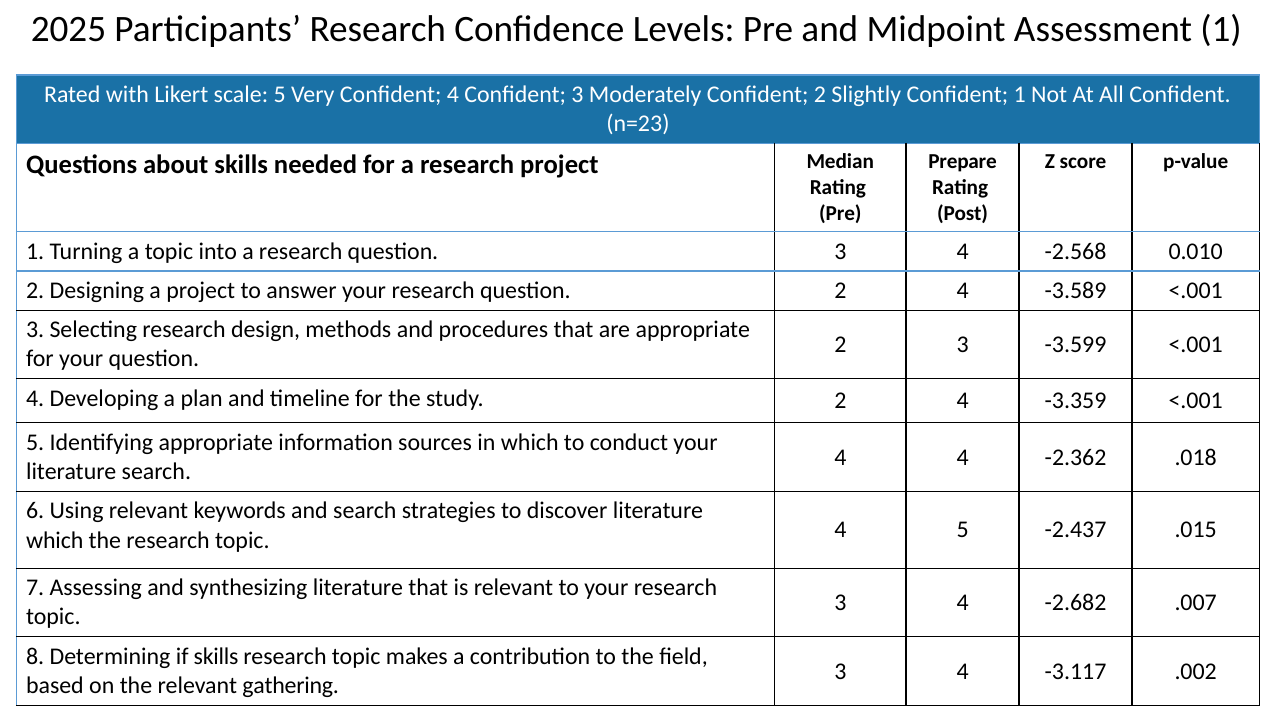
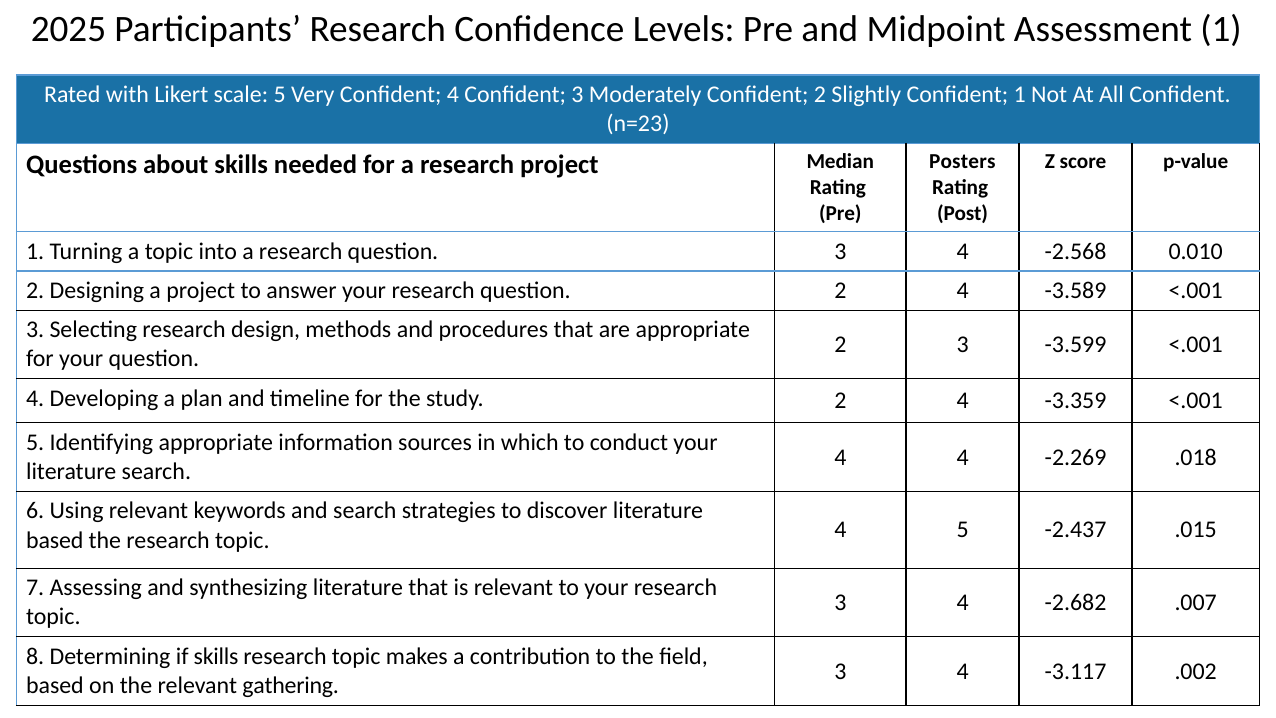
Prepare: Prepare -> Posters (962, 162)
-2.362: -2.362 -> -2.269 (1076, 457)
which: which -> based (55, 540)
